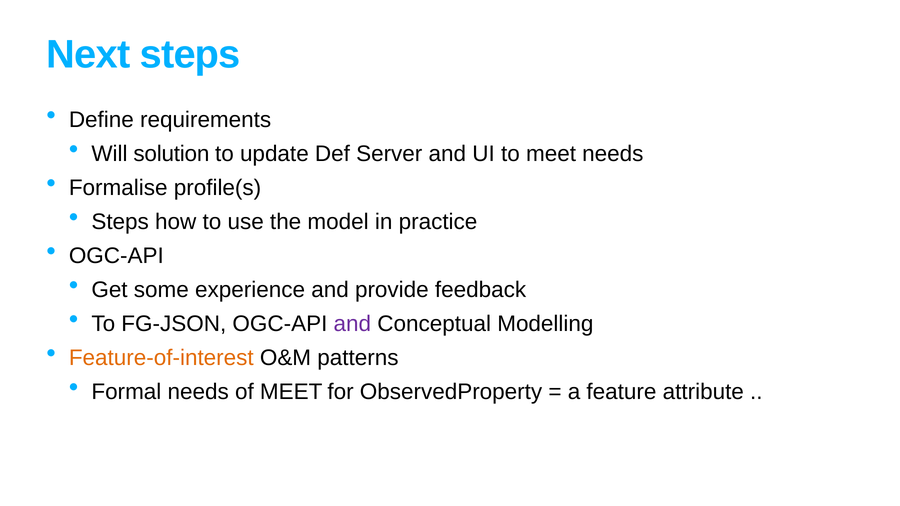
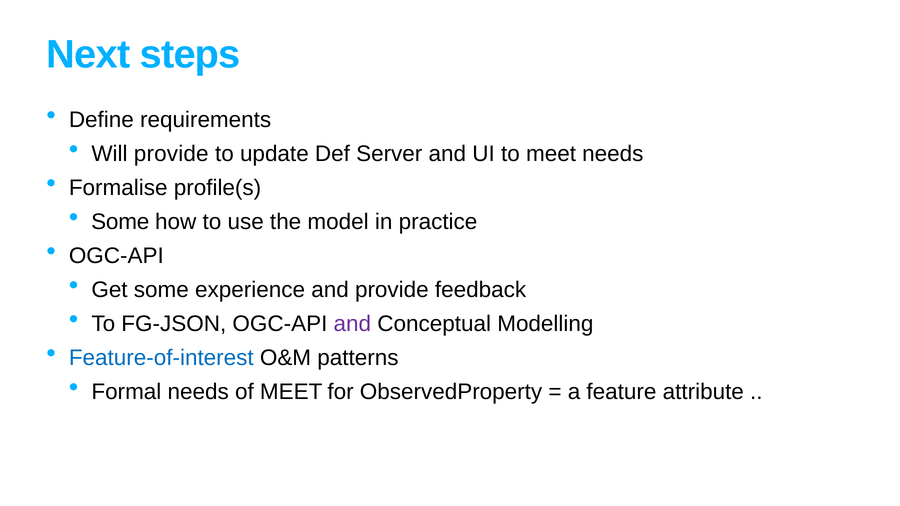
Will solution: solution -> provide (171, 154)
Steps: Steps -> Some (120, 222)
Feature-of-interest colour: orange -> blue (161, 358)
